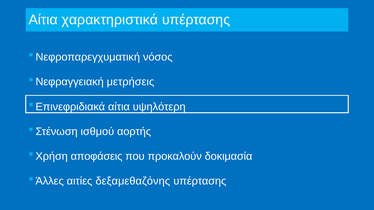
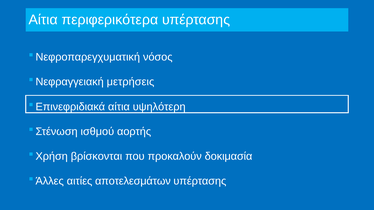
χαρακτηριστικά: χαρακτηριστικά -> περιφερικότερα (110, 20)
αποφάσεις: αποφάσεις -> βρίσκονται (97, 157)
δεξαμεθαζόνης: δεξαμεθαζόνης -> αποτελεσμάτων (133, 181)
